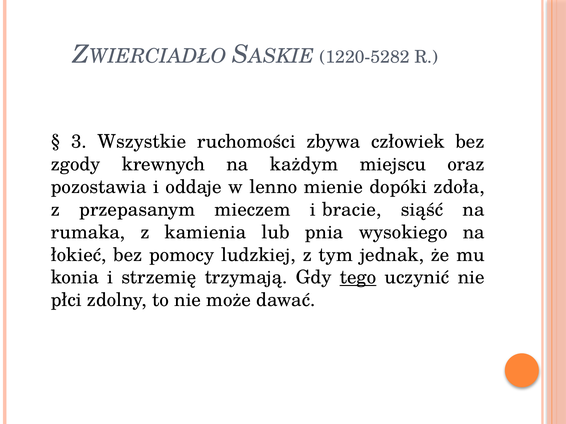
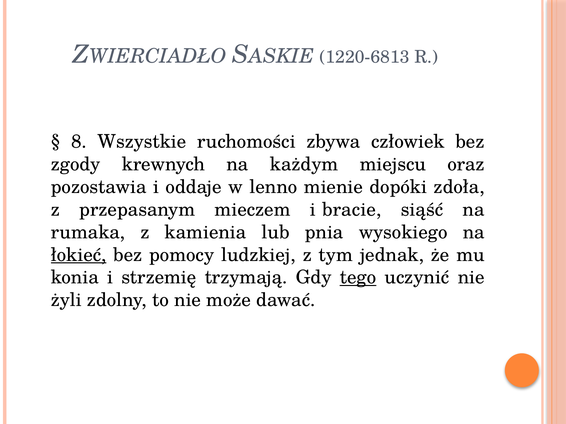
1220-5282: 1220-5282 -> 1220-6813 (365, 57)
3: 3 -> 8 (79, 142)
łokieć underline: none -> present (79, 255)
płci: płci -> żyli (66, 300)
